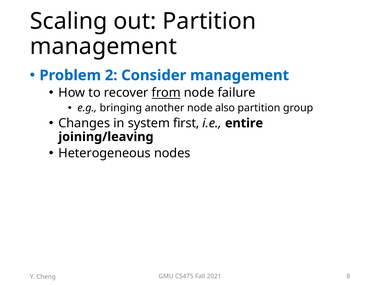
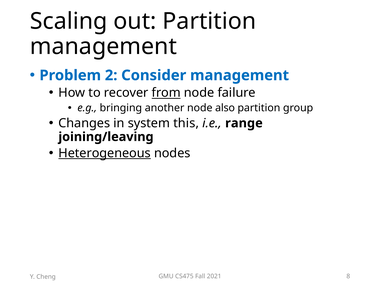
first: first -> this (186, 123)
entire: entire -> range (244, 123)
Heterogeneous underline: none -> present (105, 153)
